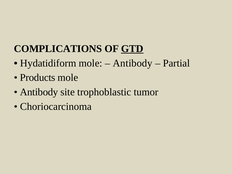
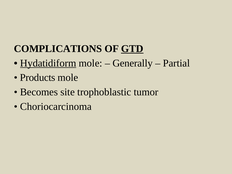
Hydatidiform underline: none -> present (48, 63)
Antibody: Antibody -> Generally (133, 63)
Antibody: Antibody -> Becomes (39, 92)
